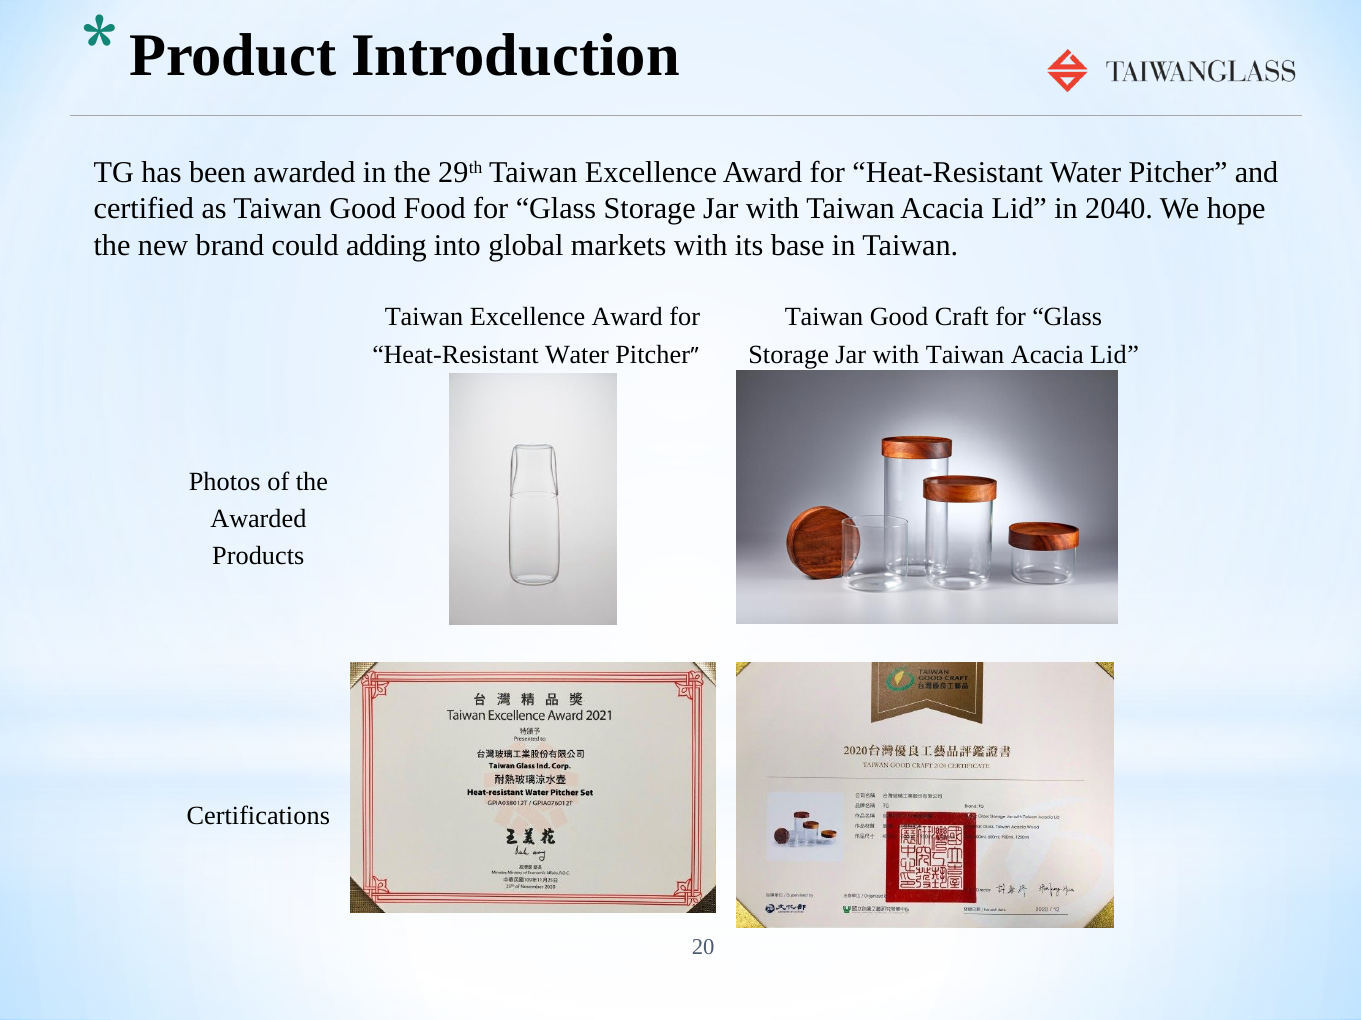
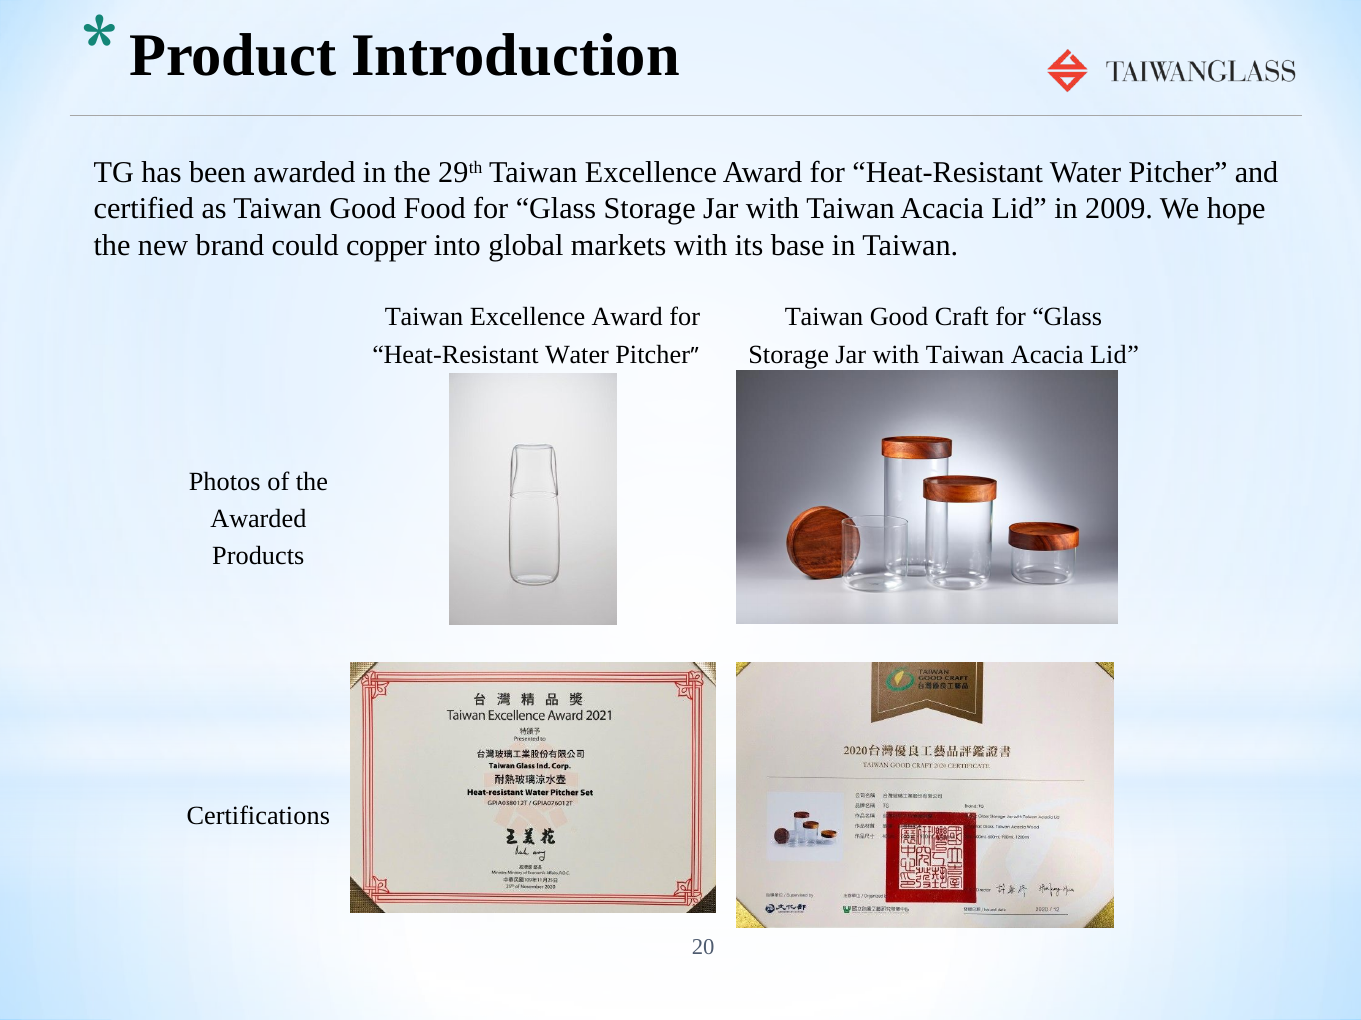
2040: 2040 -> 2009 (1119, 209)
adding: adding -> copper (386, 245)
